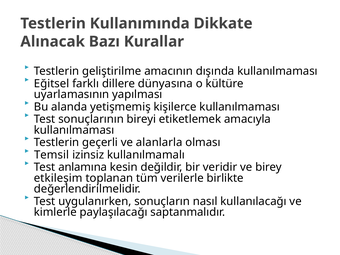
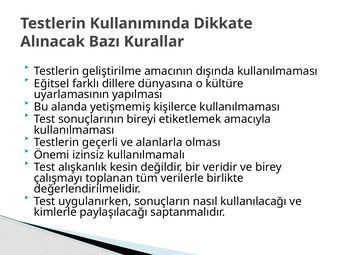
Temsil: Temsil -> Önemi (52, 155)
anlamına: anlamına -> alışkanlık (83, 167)
etkileşim: etkileşim -> çalışmayı (58, 178)
